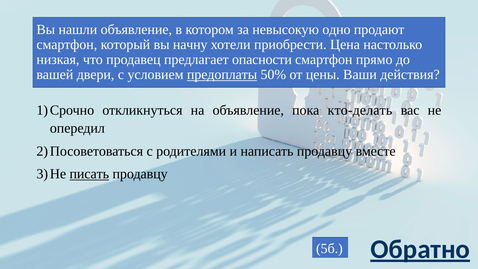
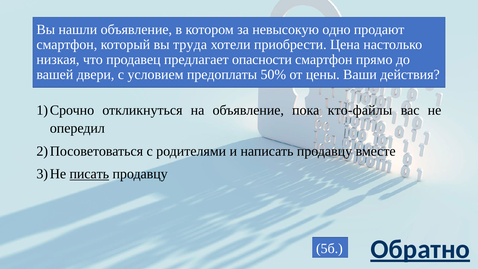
начну: начну -> труда (190, 45)
предоплаты underline: present -> none (222, 75)
кто-делать: кто-делать -> кто-файлы (360, 110)
